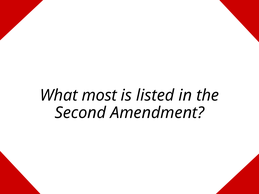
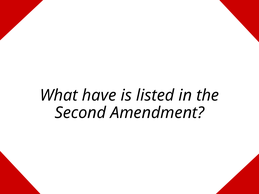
most: most -> have (99, 95)
